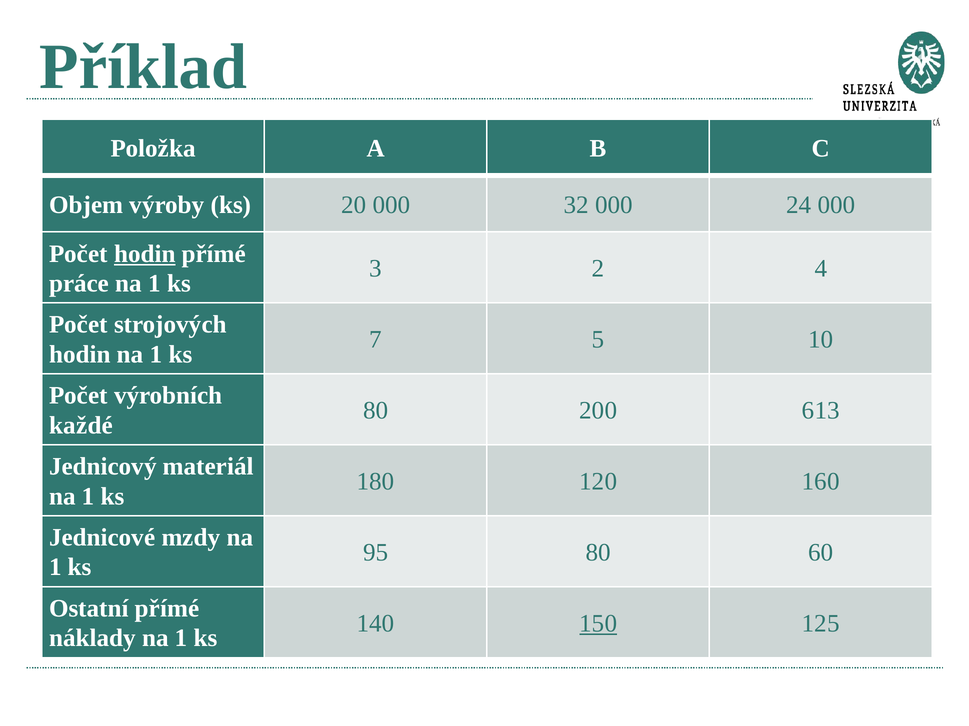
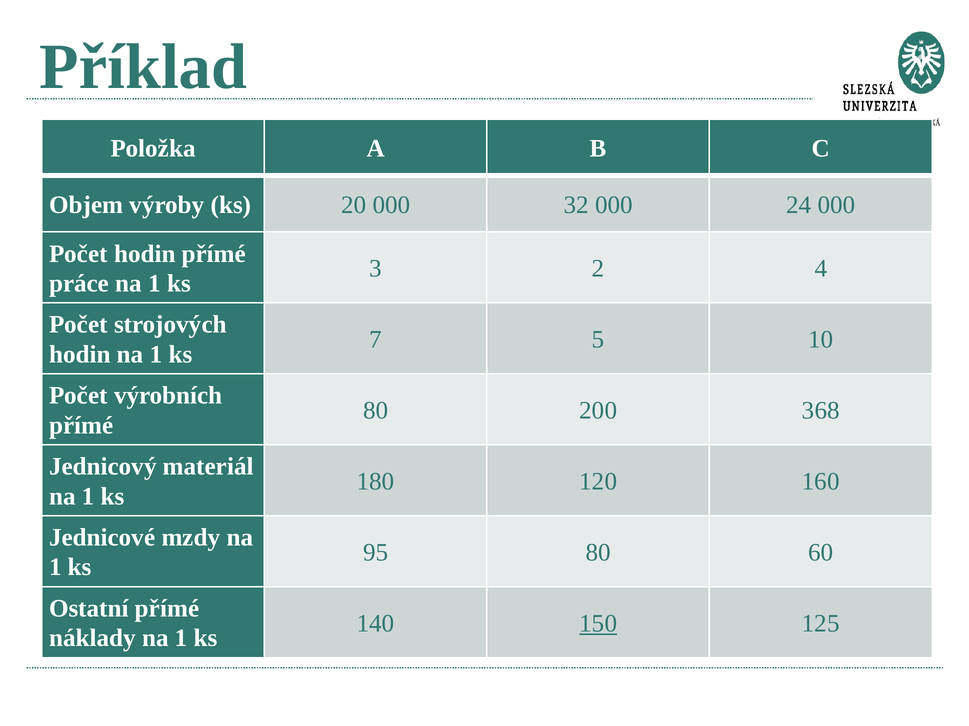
hodin underline: present -> none (145, 254)
613: 613 -> 368 (821, 411)
každé: každé -> přímé (81, 426)
